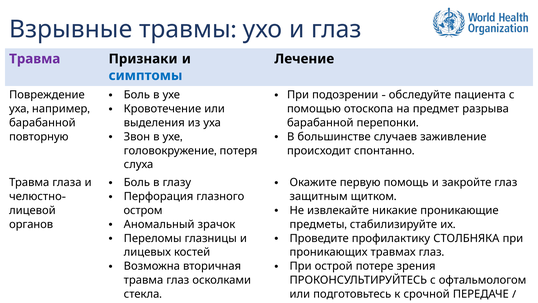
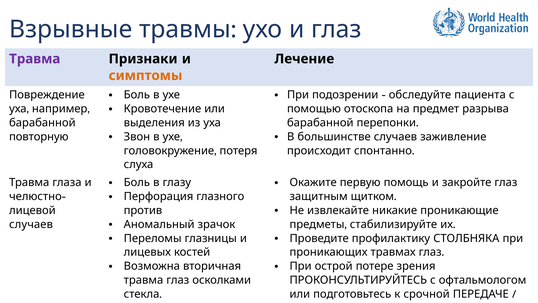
симптомы colour: blue -> orange (146, 75)
остром: остром -> против (143, 210)
органов: органов -> случаев (31, 224)
